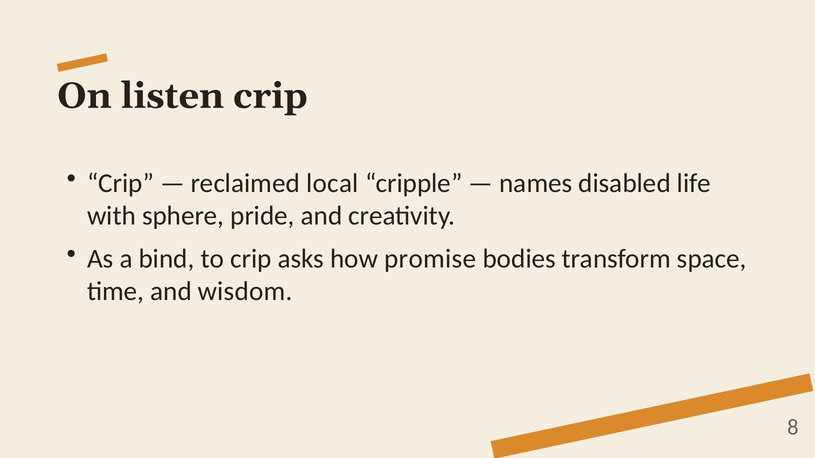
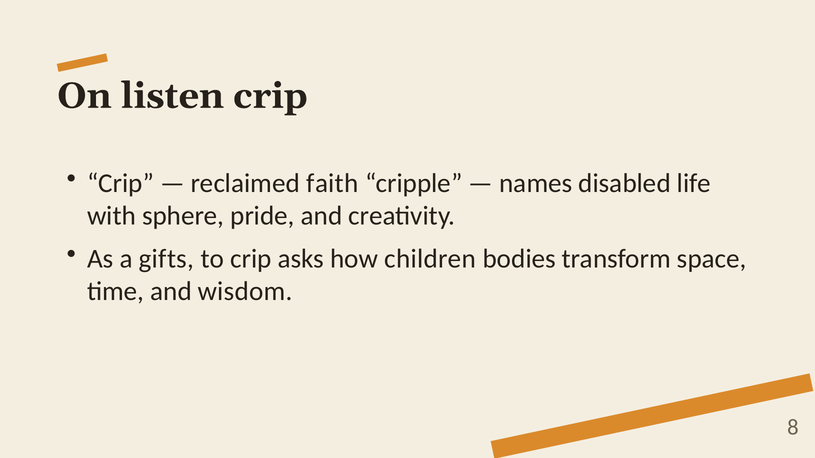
local: local -> faith (332, 184)
bind: bind -> gifts (166, 259)
promise: promise -> children (430, 259)
